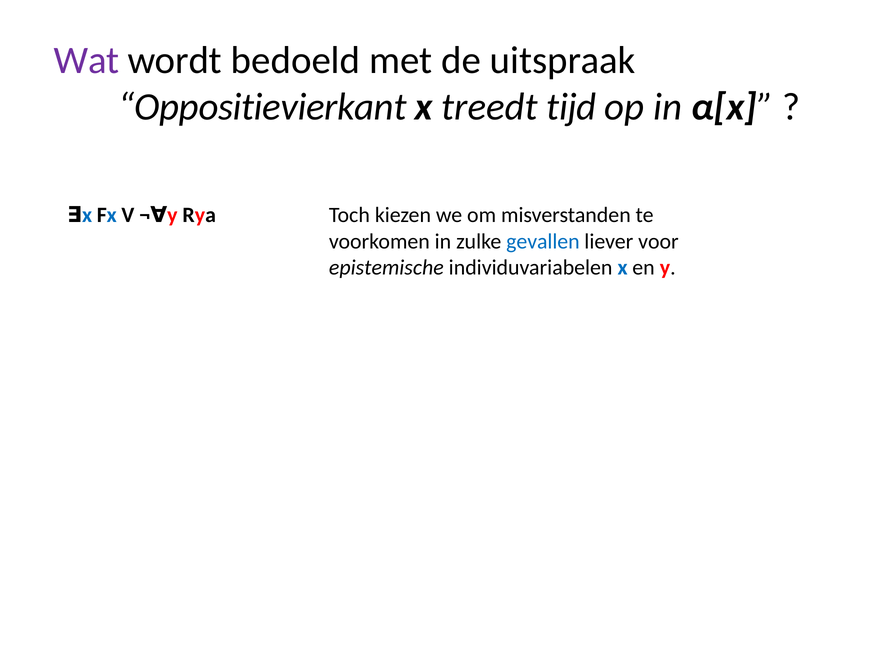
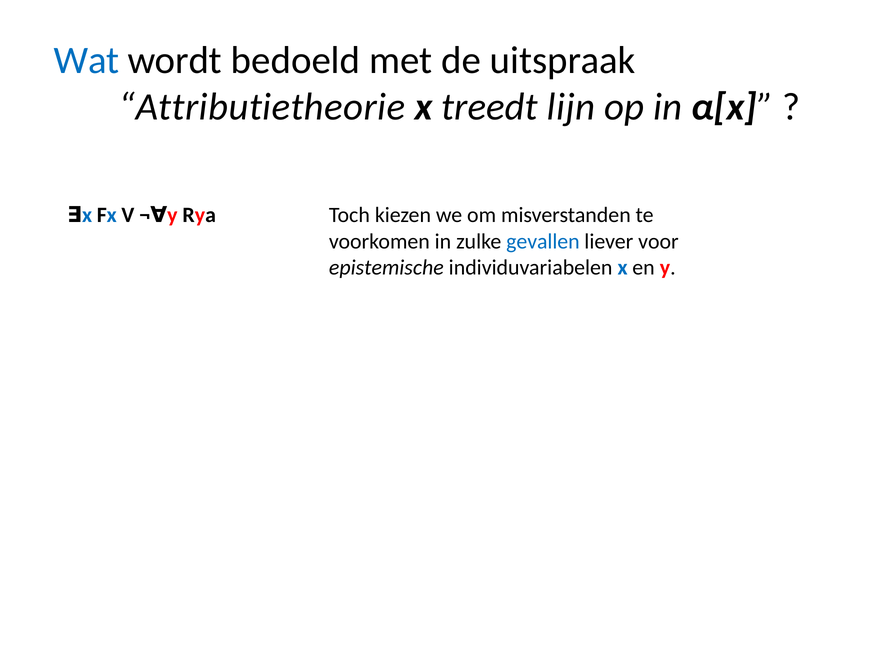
Wat colour: purple -> blue (87, 60)
Oppositievierkant: Oppositievierkant -> Attributietheorie (262, 107)
tijd: tijd -> lijn (571, 107)
